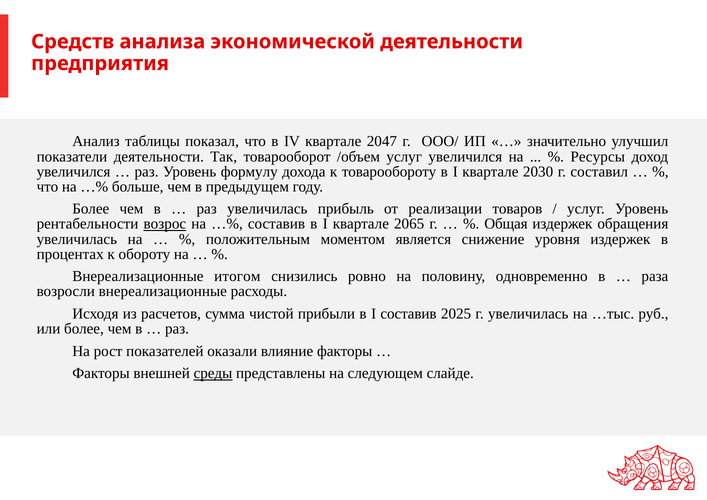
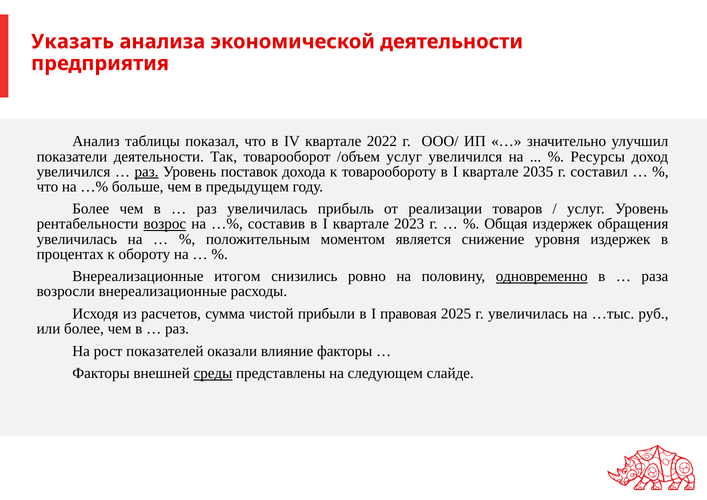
Средств: Средств -> Указать (73, 42)
2047: 2047 -> 2022 (382, 141)
раз underline: none -> present (147, 172)
формулу: формулу -> поставок (249, 172)
2030: 2030 -> 2035 (538, 172)
2065: 2065 -> 2023 (409, 224)
одновременно underline: none -> present (542, 276)
I составив: составив -> правовая (409, 314)
